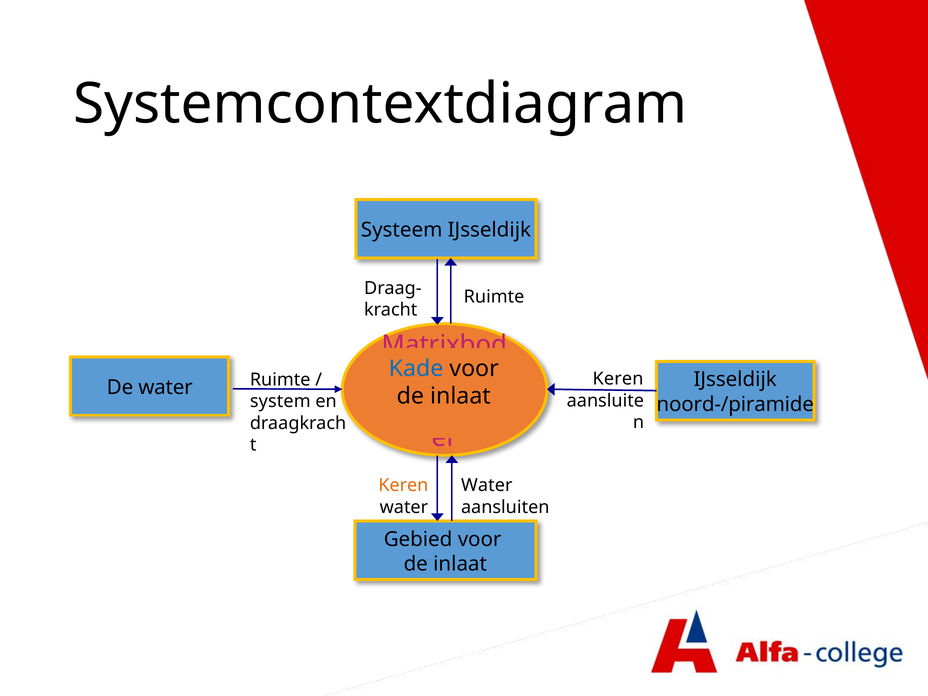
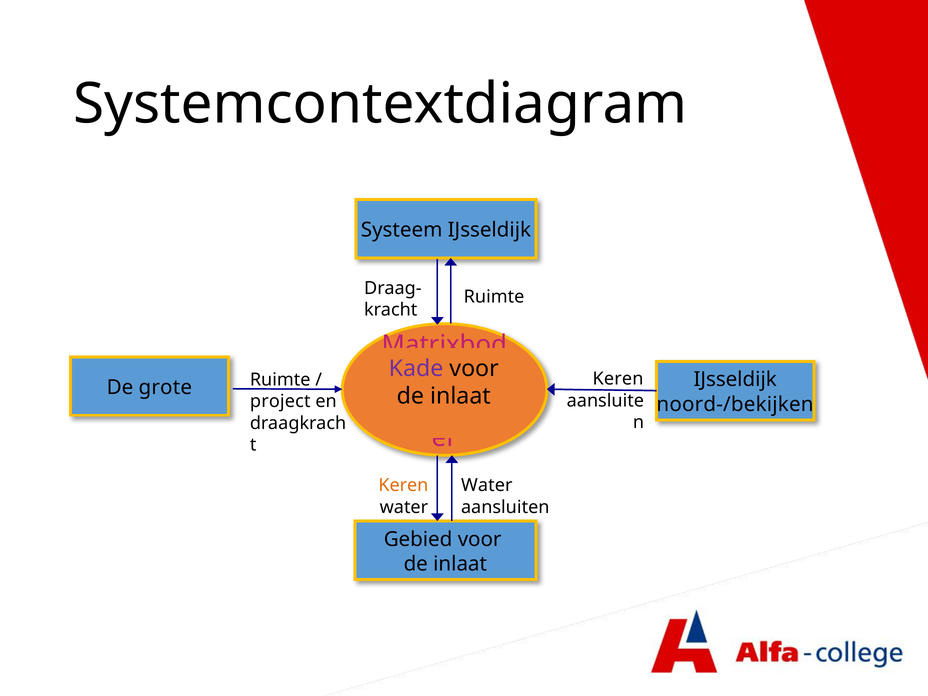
Kade colour: blue -> purple (416, 368)
De water: water -> grote (165, 388)
system: system -> project (280, 401)
noord-/piramide: noord-/piramide -> noord-/bekijken (735, 404)
